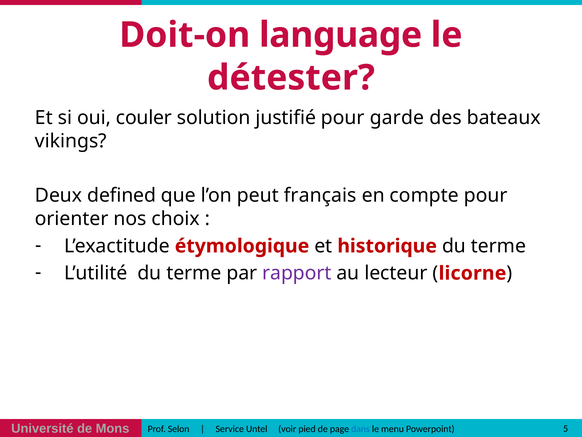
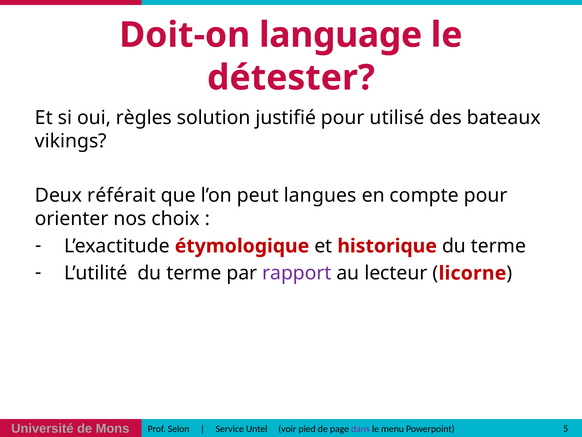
couler: couler -> règles (144, 118)
garde: garde -> utilisé (397, 118)
defined: defined -> référait (122, 195)
français: français -> langues (320, 195)
dans colour: blue -> purple (360, 428)
